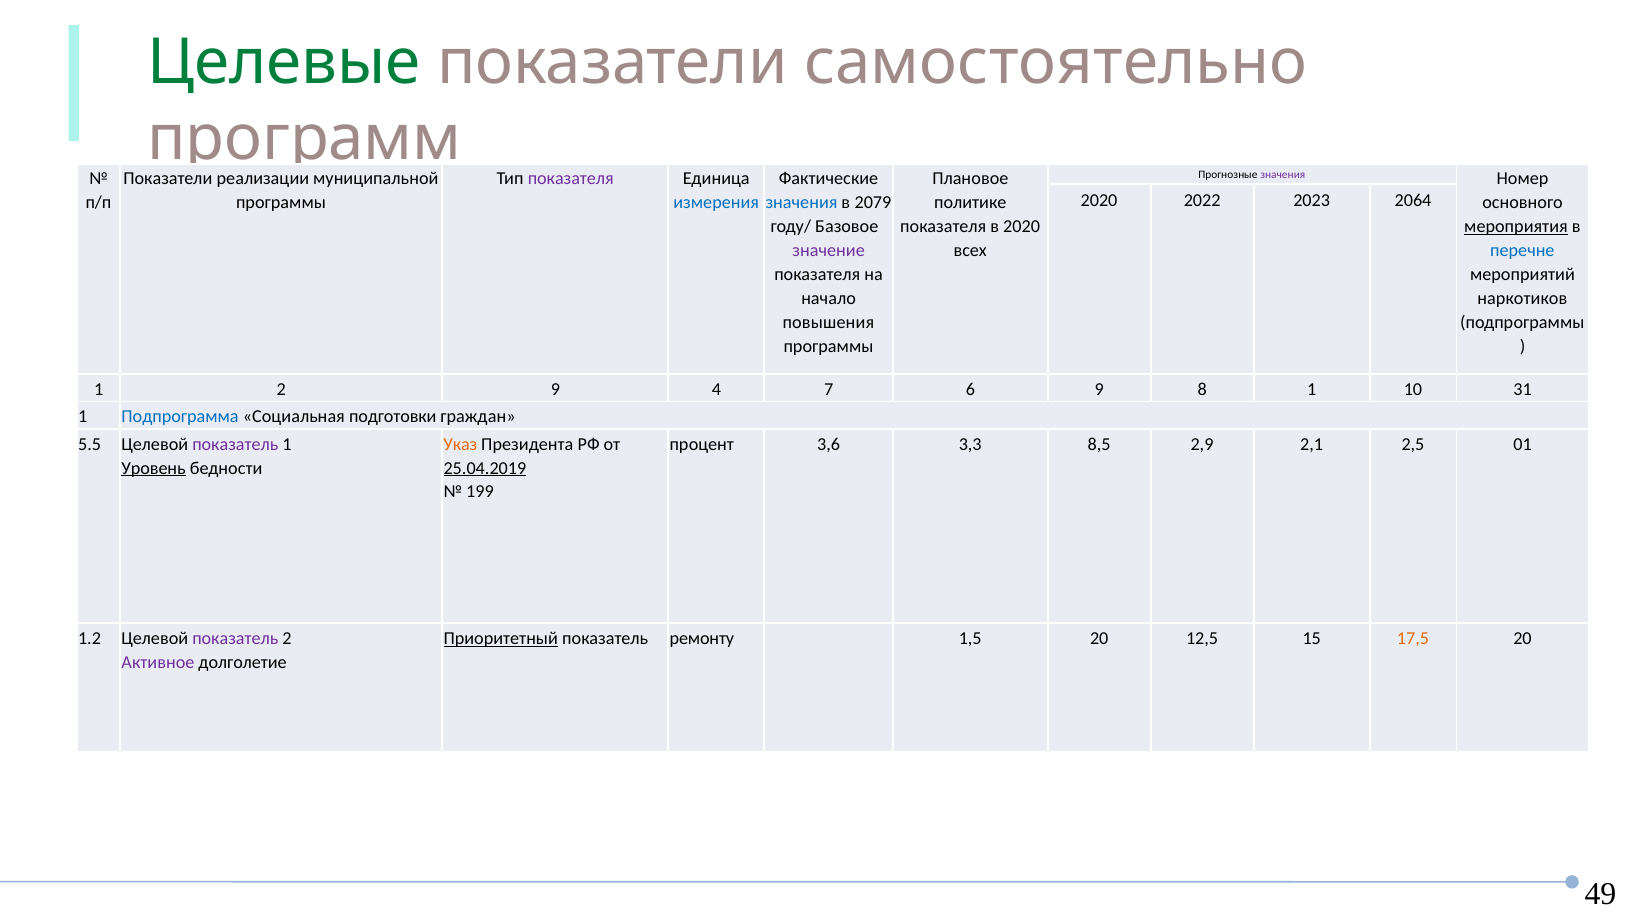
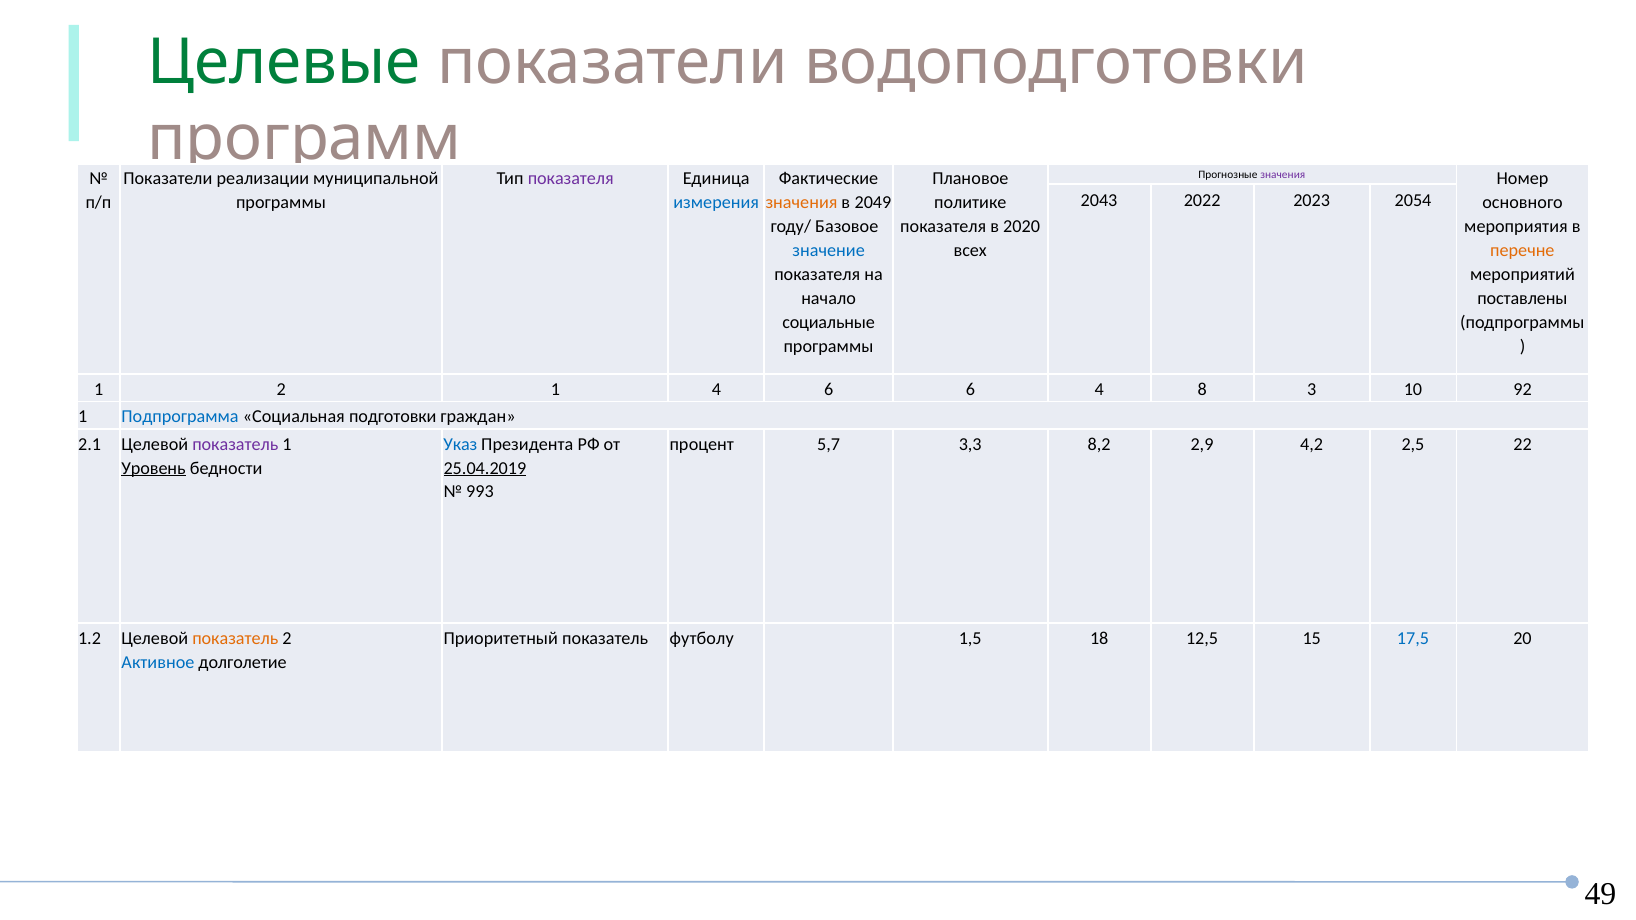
самостоятельно: самостоятельно -> водоподготовки (1056, 62)
2020: 2020 -> 2043 (1099, 201)
2064: 2064 -> 2054 (1413, 201)
значения colour: blue -> orange (802, 203)
2079: 2079 -> 2049 (873, 203)
мероприятия underline: present -> none (1516, 227)
значение colour: purple -> blue (829, 251)
перечне colour: blue -> orange (1522, 251)
наркотиков: наркотиков -> поставлены (1522, 298)
повышения: повышения -> социальные (829, 322)
2 9: 9 -> 1 (555, 389)
4 7: 7 -> 6 (829, 389)
6 9: 9 -> 4 (1099, 389)
8 1: 1 -> 3 (1312, 389)
31: 31 -> 92 (1523, 389)
5.5: 5.5 -> 2.1 (90, 444)
Указ colour: orange -> blue (460, 444)
3,6: 3,6 -> 5,7 (829, 444)
8,5: 8,5 -> 8,2 (1099, 444)
2,1: 2,1 -> 4,2 (1312, 444)
01: 01 -> 22 (1523, 444)
199: 199 -> 993 (480, 492)
показатель colour: purple -> orange (235, 639)
Приоритетный underline: present -> none (501, 639)
ремонту: ремонту -> футболу (702, 639)
1,5 20: 20 -> 18 (1099, 639)
17,5 colour: orange -> blue (1413, 639)
Активное colour: purple -> blue (158, 662)
